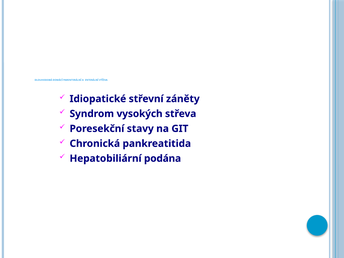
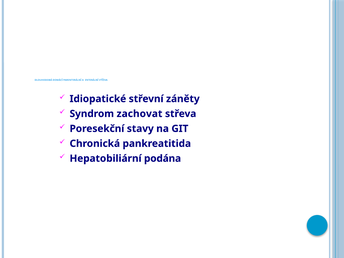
vysokých: vysokých -> zachovat (139, 114)
